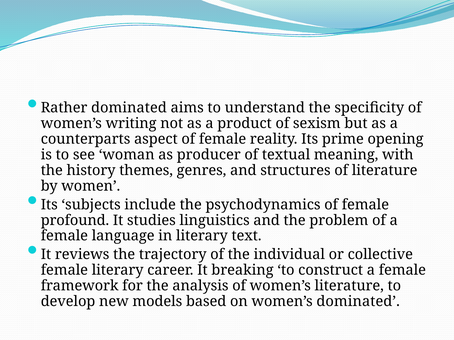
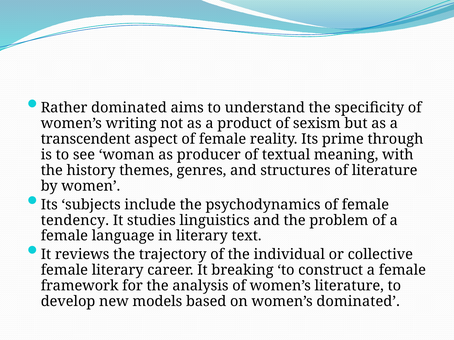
counterparts: counterparts -> transcendent (86, 139)
opening: opening -> through (396, 139)
profound: profound -> tendency (75, 221)
